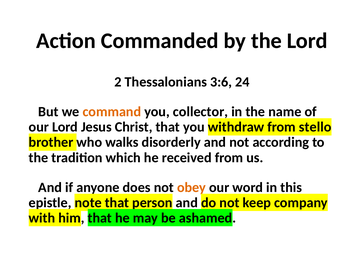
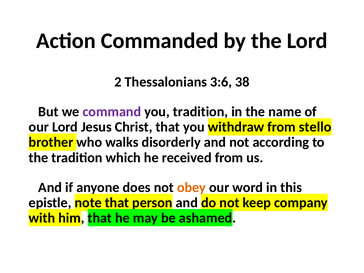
24: 24 -> 38 (242, 82)
command colour: orange -> purple (112, 112)
you collector: collector -> tradition (200, 112)
